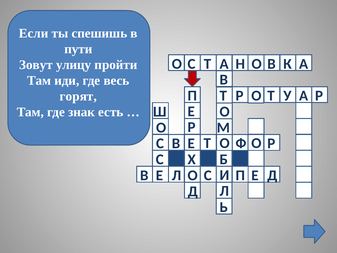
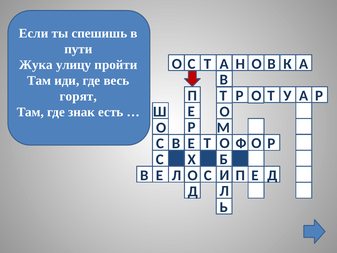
Зовут: Зовут -> Жука (36, 65)
